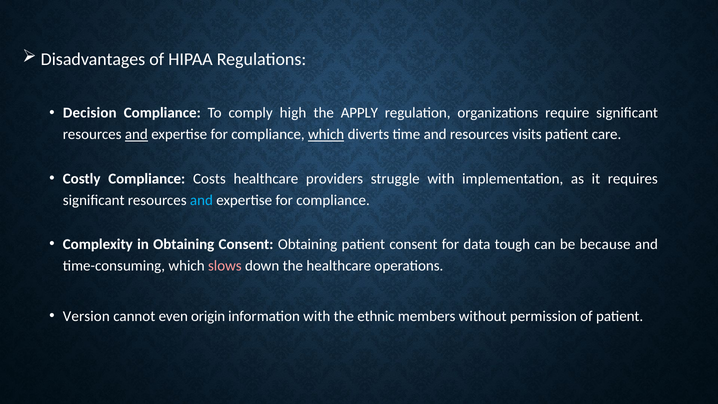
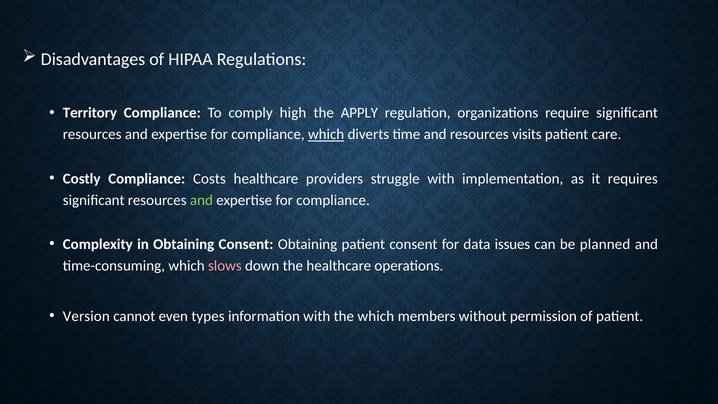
Decision: Decision -> Territory (90, 113)
and underline: present -> none (136, 134)
and colour: light blue -> light green (201, 200)
tough: tough -> issues (512, 244)
because: because -> planned (605, 244)
origin: origin -> types (208, 316)
the ethnic: ethnic -> which (376, 316)
